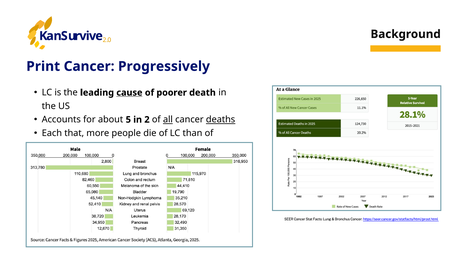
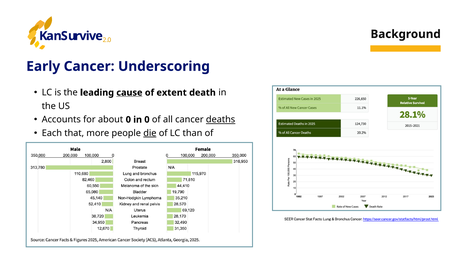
Print: Print -> Early (43, 66)
Progressively: Progressively -> Underscoring (164, 66)
poorer: poorer -> extent (172, 92)
about 5: 5 -> 0 (128, 119)
in 2: 2 -> 0 (147, 119)
all underline: present -> none (168, 119)
die underline: none -> present (150, 133)
